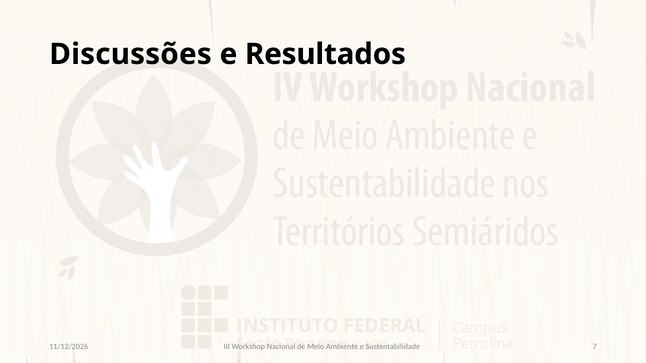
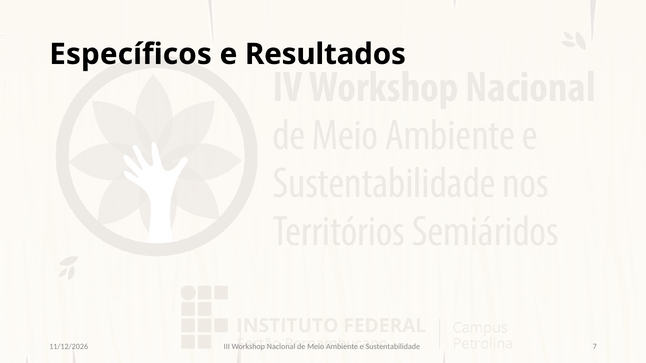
Discussões: Discussões -> Específicos (130, 54)
